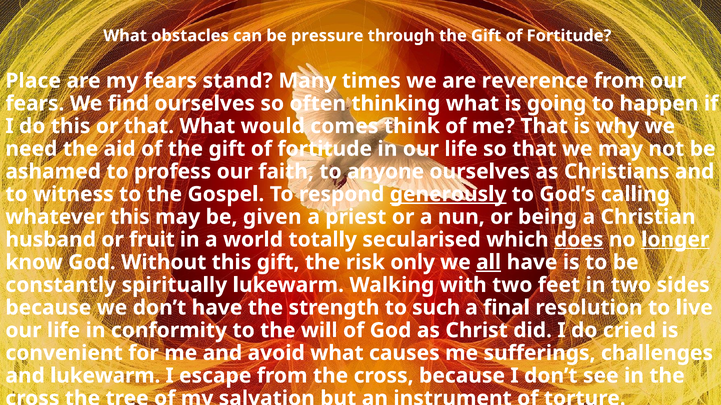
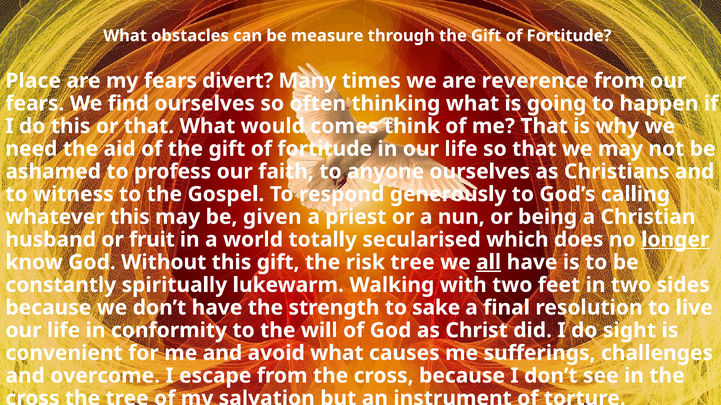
pressure: pressure -> measure (327, 36)
stand: stand -> divert (238, 81)
generously underline: present -> none (448, 194)
does underline: present -> none (579, 240)
risk only: only -> tree (412, 263)
such: such -> sake (436, 308)
cried: cried -> sight (629, 331)
and lukewarm: lukewarm -> overcome (105, 376)
